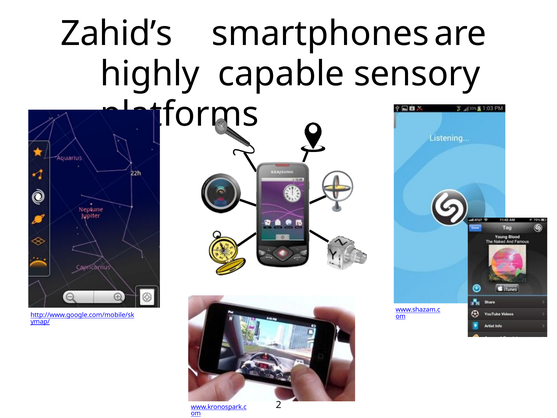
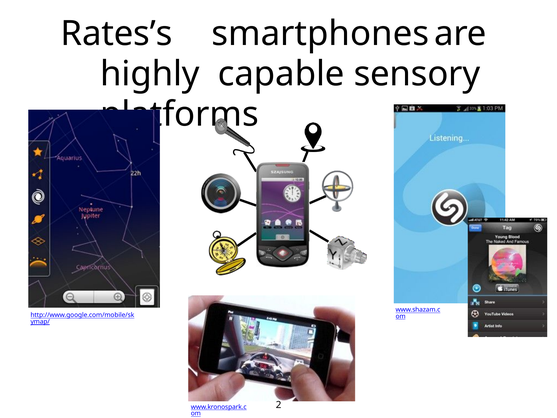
Zahid’s: Zahid’s -> Rates’s (116, 34)
